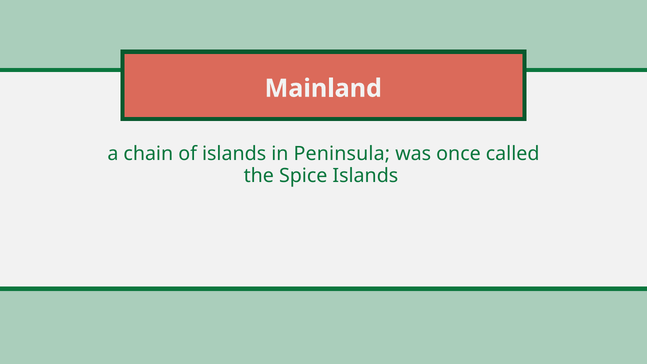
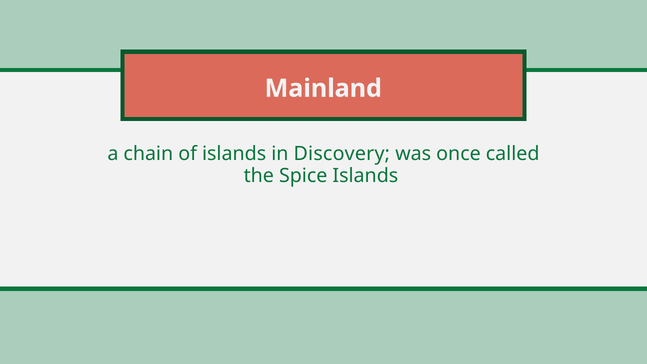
Peninsula: Peninsula -> Discovery (342, 153)
